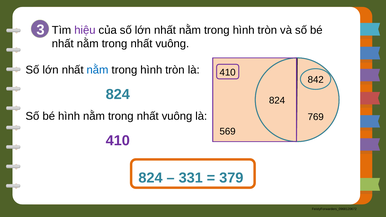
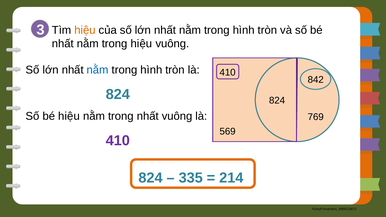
hiệu colour: purple -> orange (85, 30)
nhất nằm trong nhất: nhất -> hiệu (141, 44)
bé hình: hình -> hiệu (69, 116)
331: 331 -> 335 (191, 178)
379: 379 -> 214 (231, 178)
